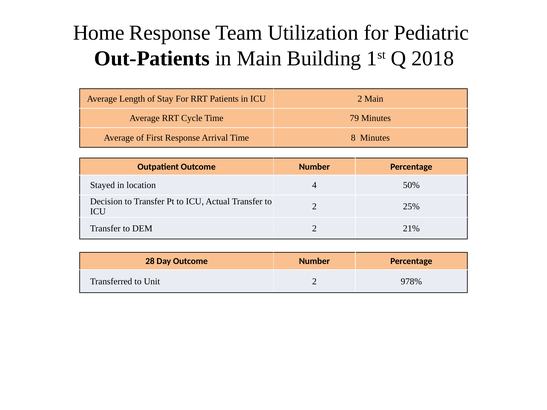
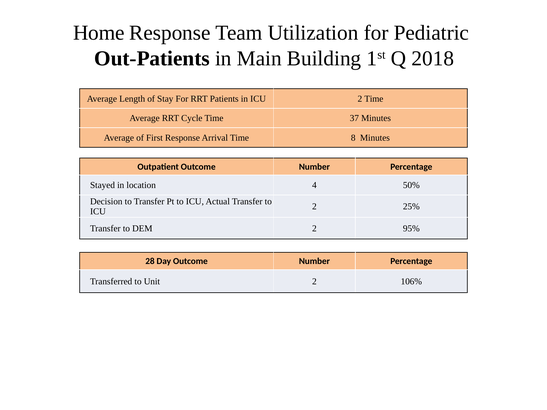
2 Main: Main -> Time (374, 99)
79: 79 -> 37 (354, 118)
21%: 21% -> 95% (411, 228)
978%: 978% -> 106% (411, 282)
